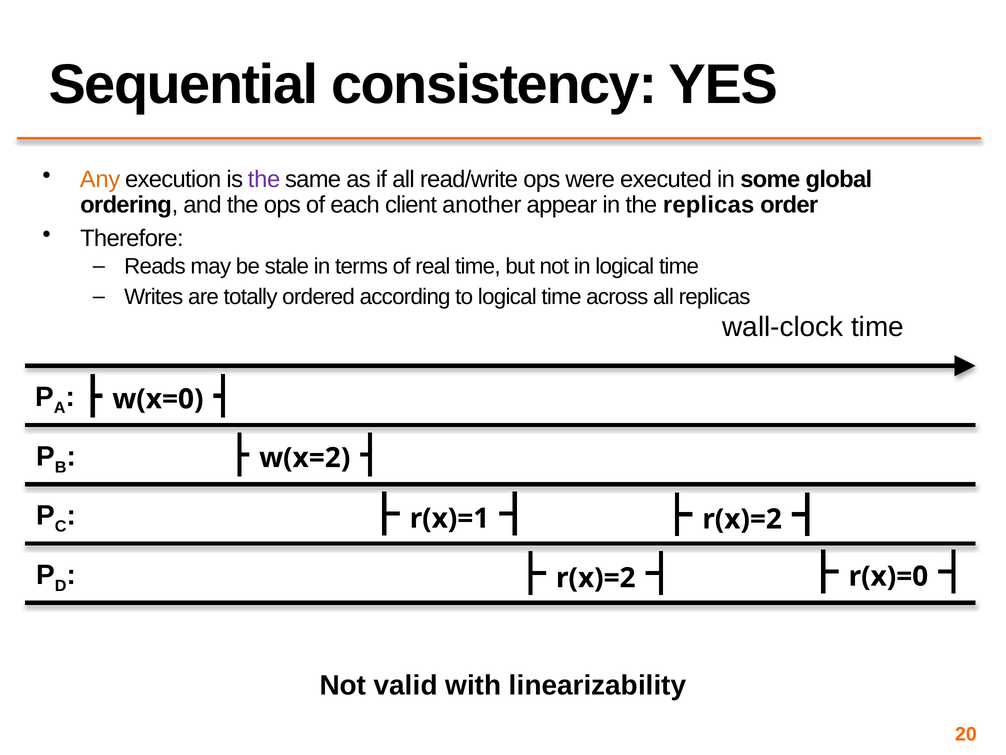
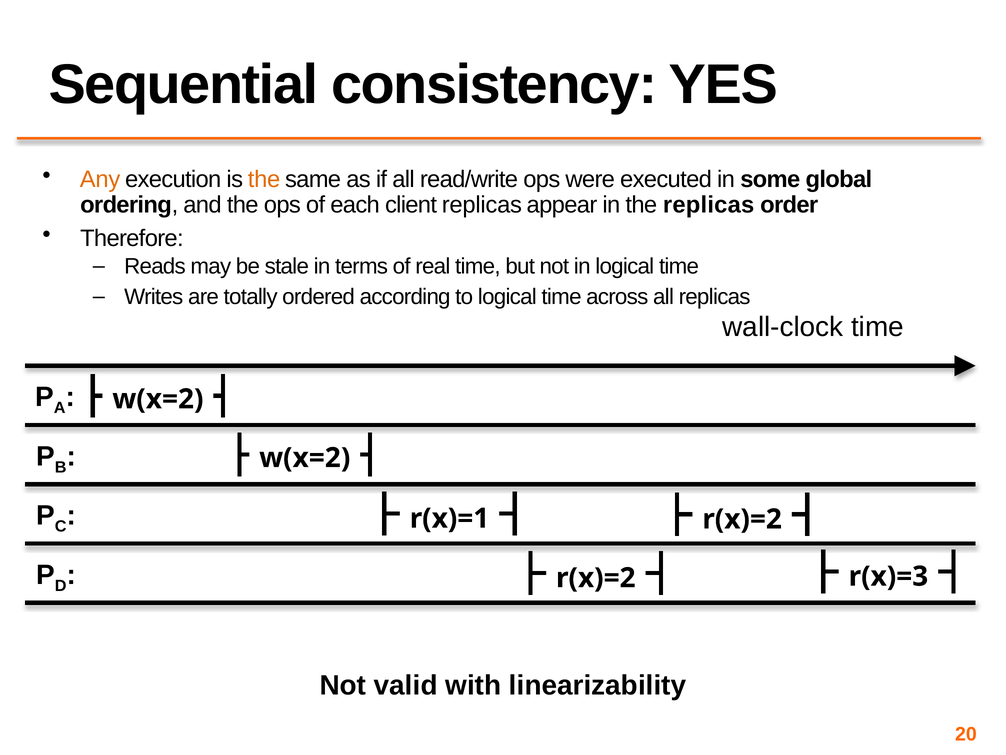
the colour: purple -> orange (264, 179)
client another: another -> replicas (482, 205)
w(x=0: w(x=0 -> w(x=2 (158, 399)
r(x)=0: r(x)=0 -> r(x)=3 (888, 576)
